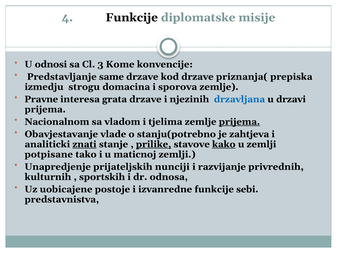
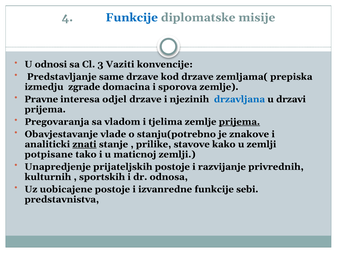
Funkcije colour: black -> blue (132, 17)
Kome: Kome -> Vaziti (120, 64)
priznanja(: priznanja( -> zemljama( (242, 77)
strogu: strogu -> zgrade (84, 87)
grata: grata -> odjel (114, 99)
Nacionalnom: Nacionalnom -> Pregovaranja (57, 122)
zahtjeva: zahtjeva -> znakove (249, 134)
prilike underline: present -> none (154, 144)
kako underline: present -> none (224, 144)
prijateljskih nunciji: nunciji -> postoje (172, 167)
